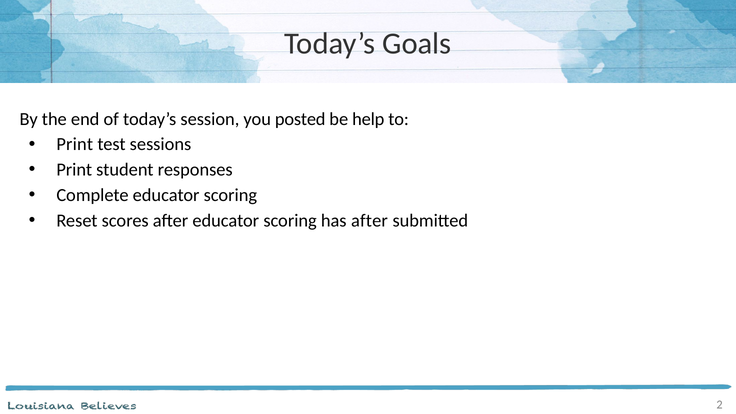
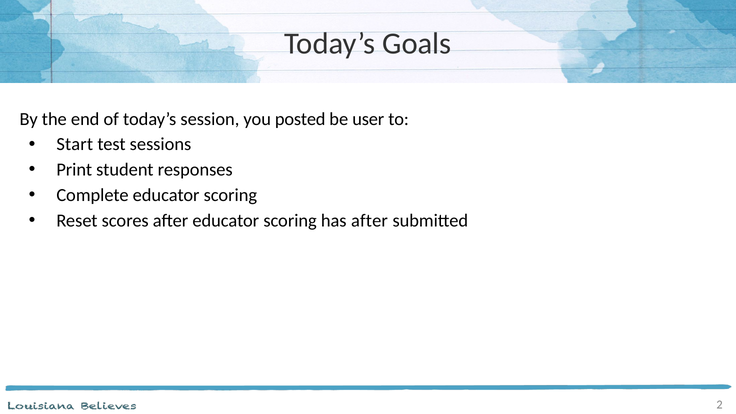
help: help -> user (368, 119)
Print: Print -> Start (75, 144)
